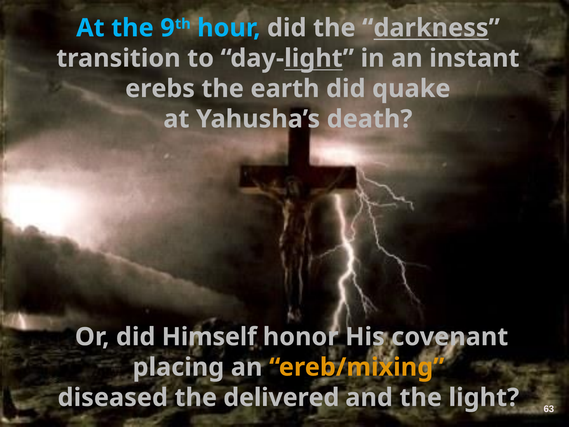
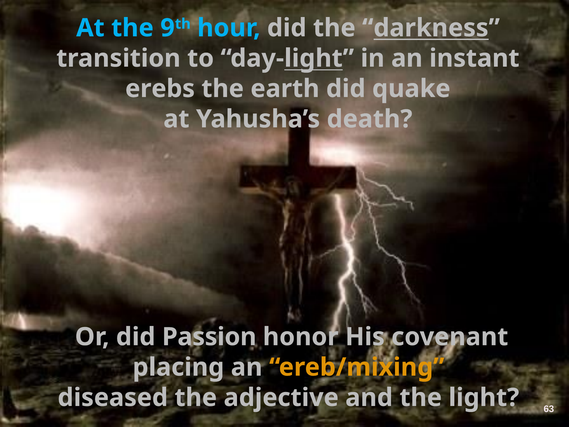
Himself: Himself -> Passion (209, 337)
delivered: delivered -> adjective (281, 397)
